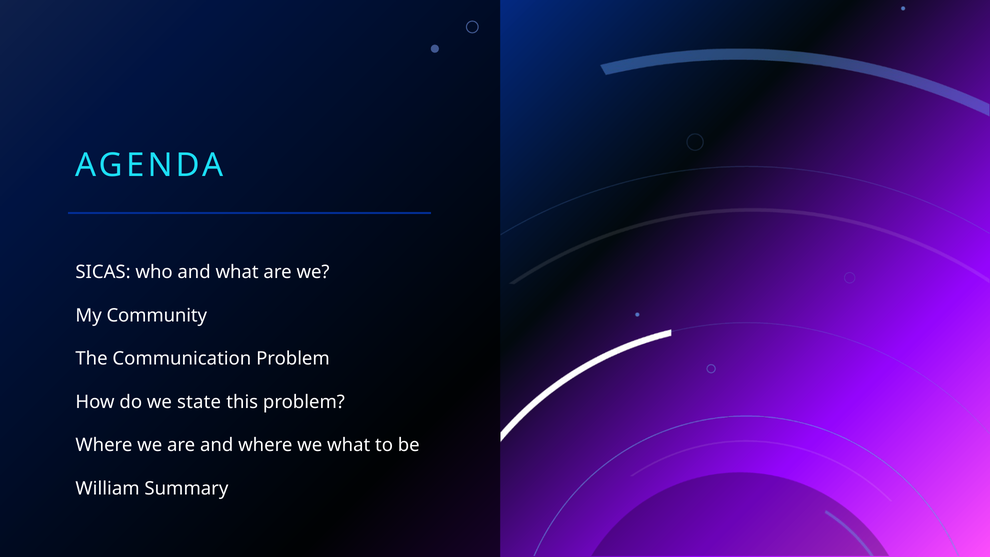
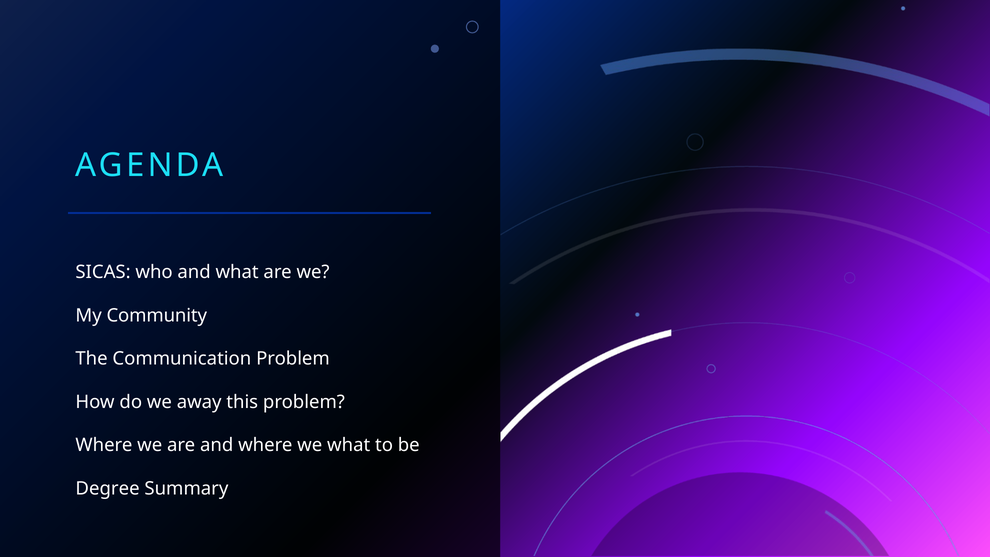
state: state -> away (199, 402)
William: William -> Degree (108, 488)
